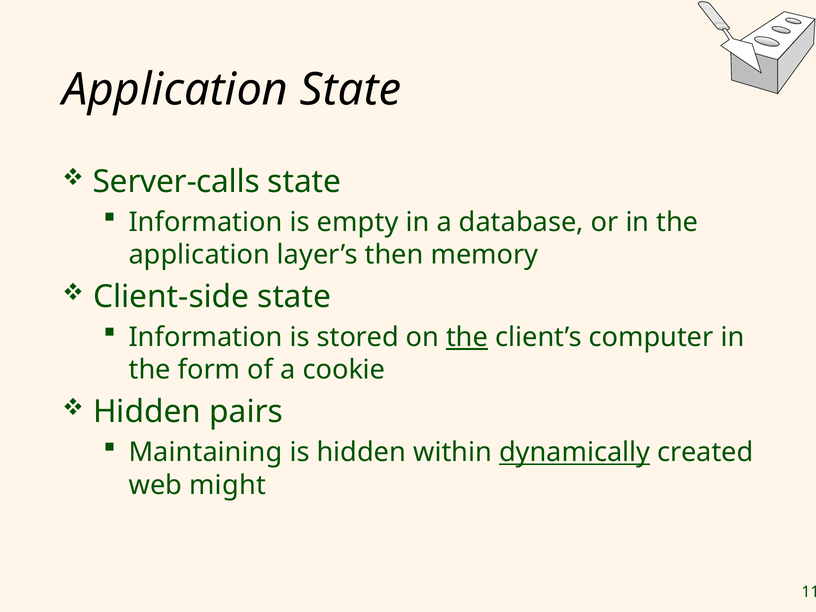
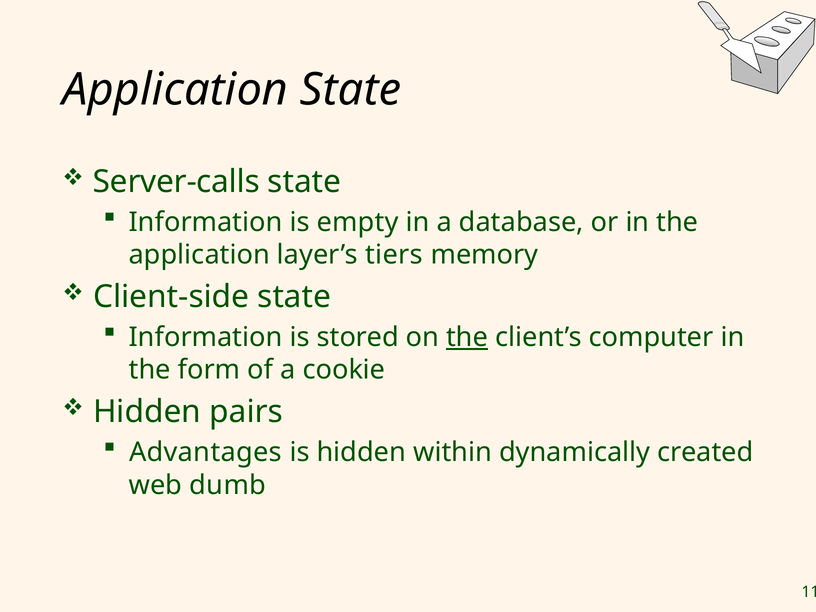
then: then -> tiers (394, 255)
Maintaining: Maintaining -> Advantages (205, 452)
dynamically underline: present -> none (575, 452)
might: might -> dumb (228, 485)
